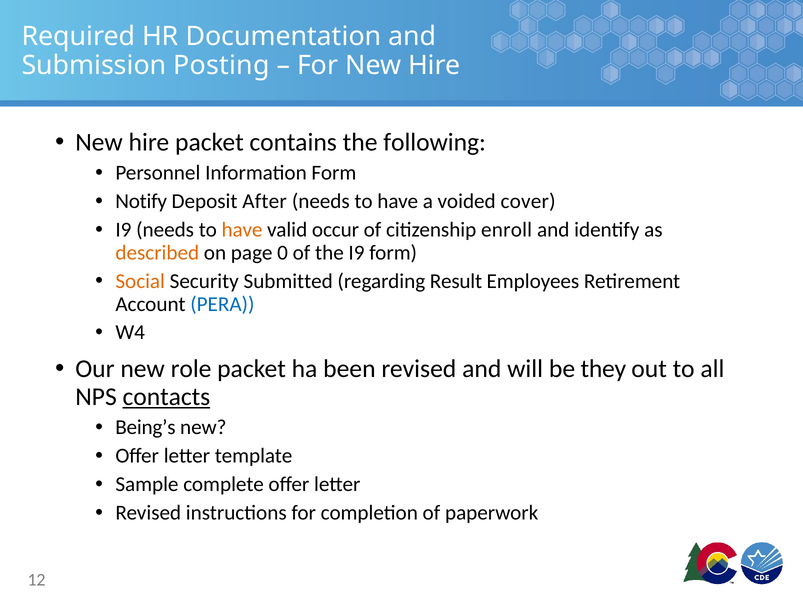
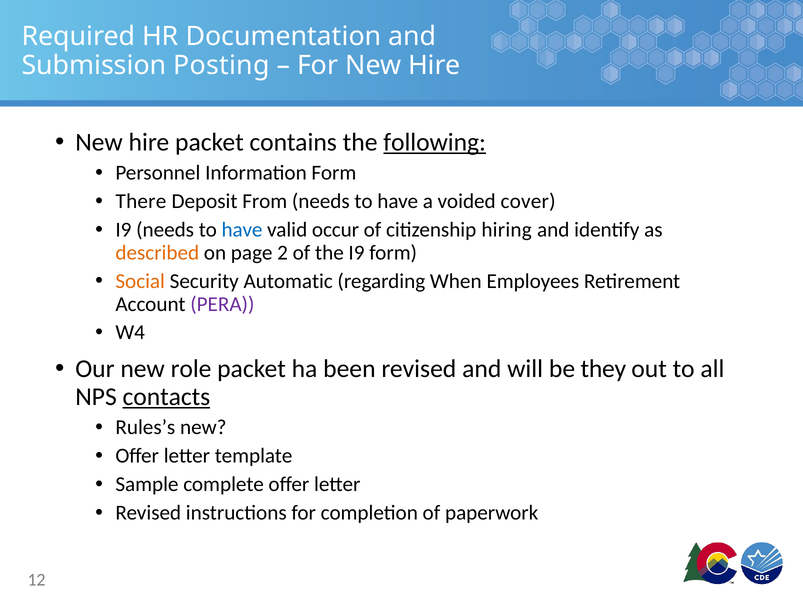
following underline: none -> present (435, 142)
Notify: Notify -> There (141, 202)
After: After -> From (265, 202)
have colour: orange -> blue (242, 230)
enroll: enroll -> hiring (507, 230)
0: 0 -> 2 (283, 253)
Submitted: Submitted -> Automatic (288, 281)
Result: Result -> When (456, 281)
PERA colour: blue -> purple (222, 304)
Being’s: Being’s -> Rules’s (145, 428)
